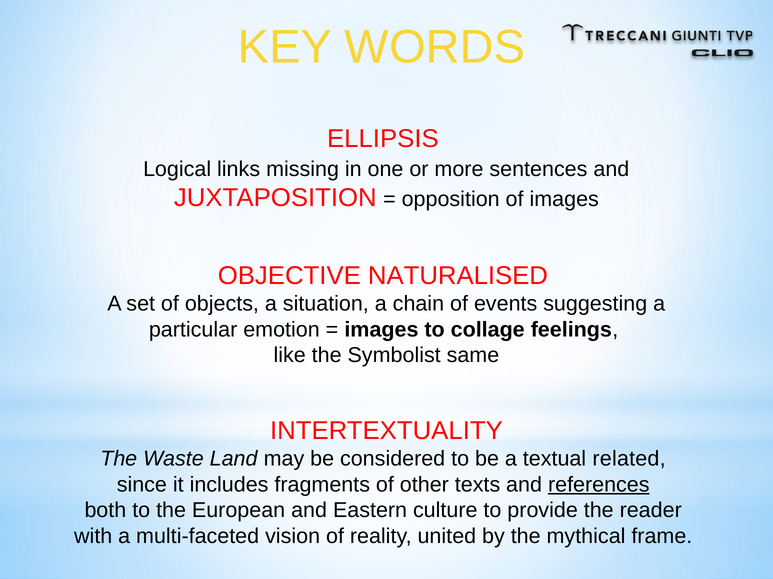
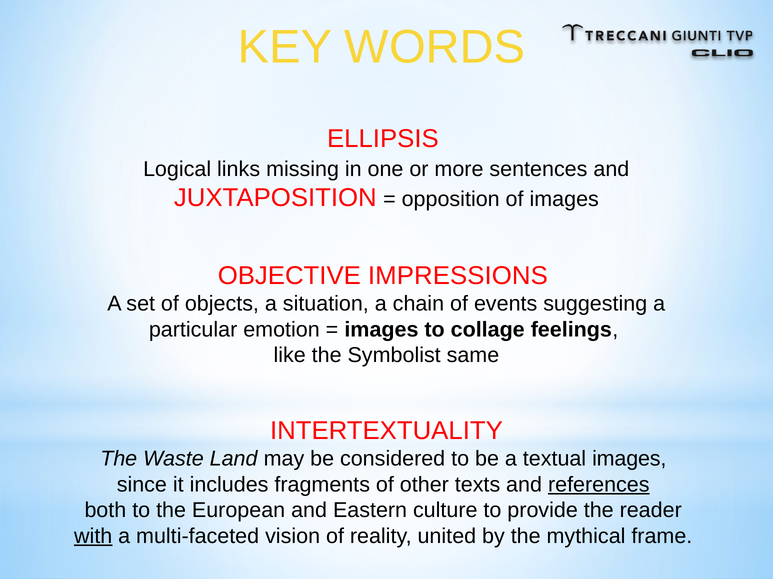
NATURALISED: NATURALISED -> IMPRESSIONS (458, 276)
textual related: related -> images (629, 459)
with underline: none -> present (93, 537)
